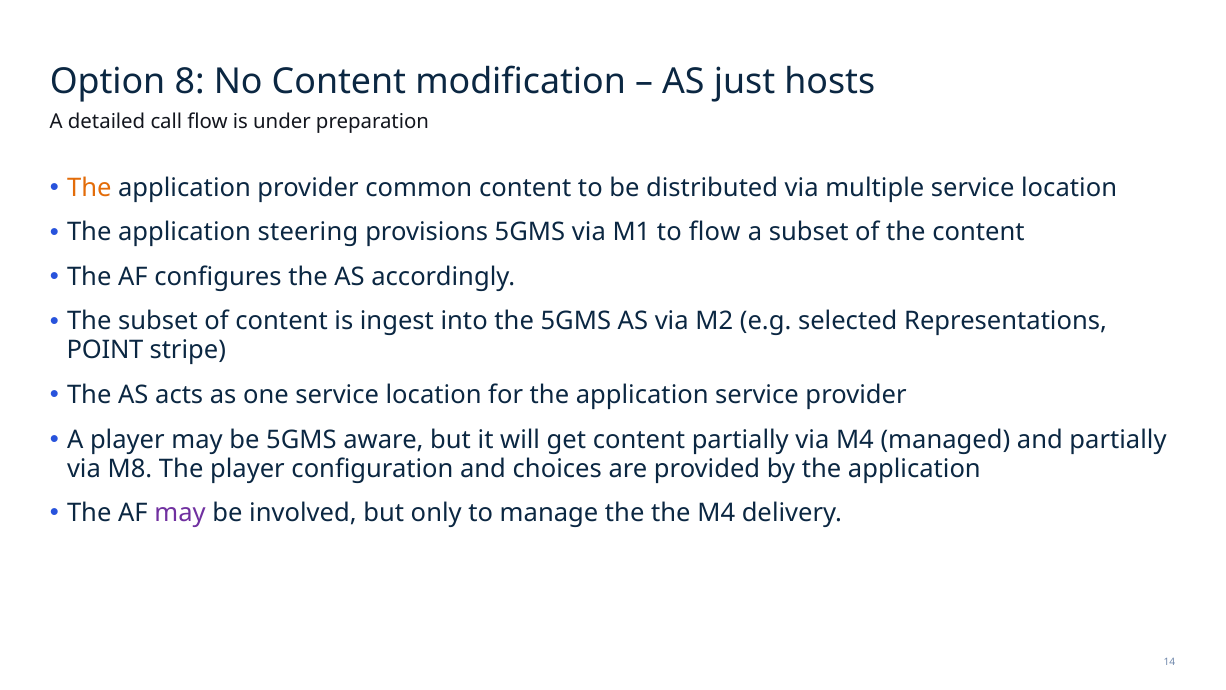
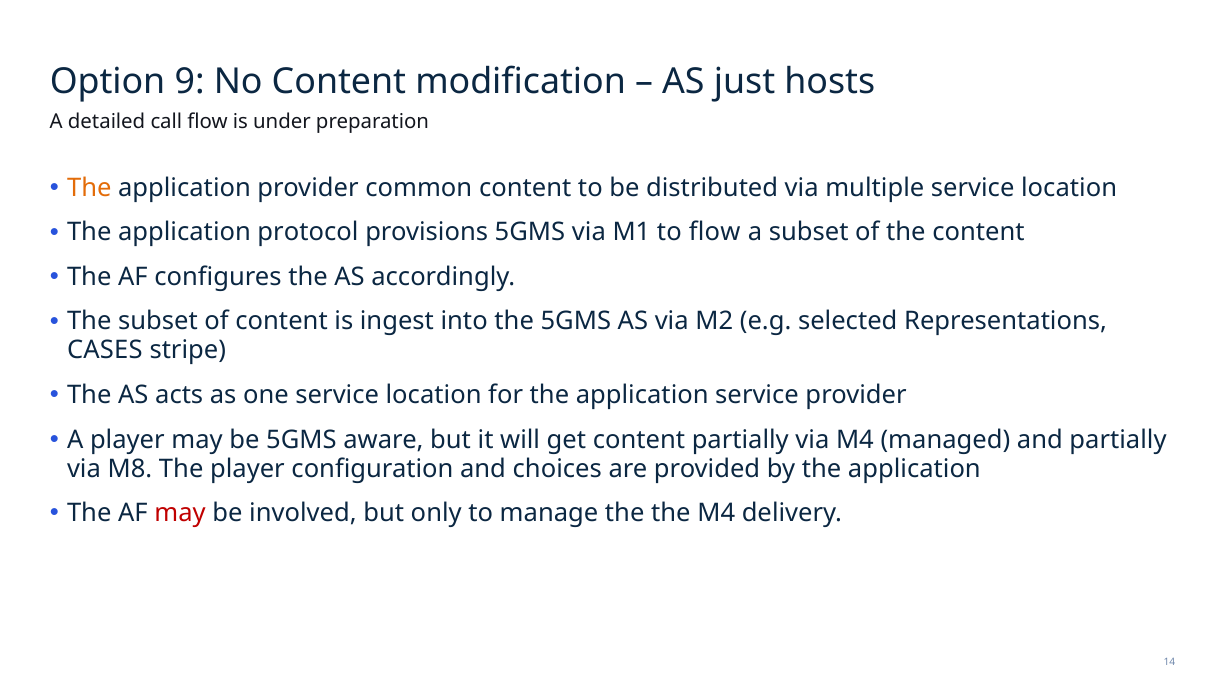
8: 8 -> 9 (190, 82)
steering: steering -> protocol (308, 232)
POINT: POINT -> CASES (105, 350)
may colour: purple -> red (180, 513)
